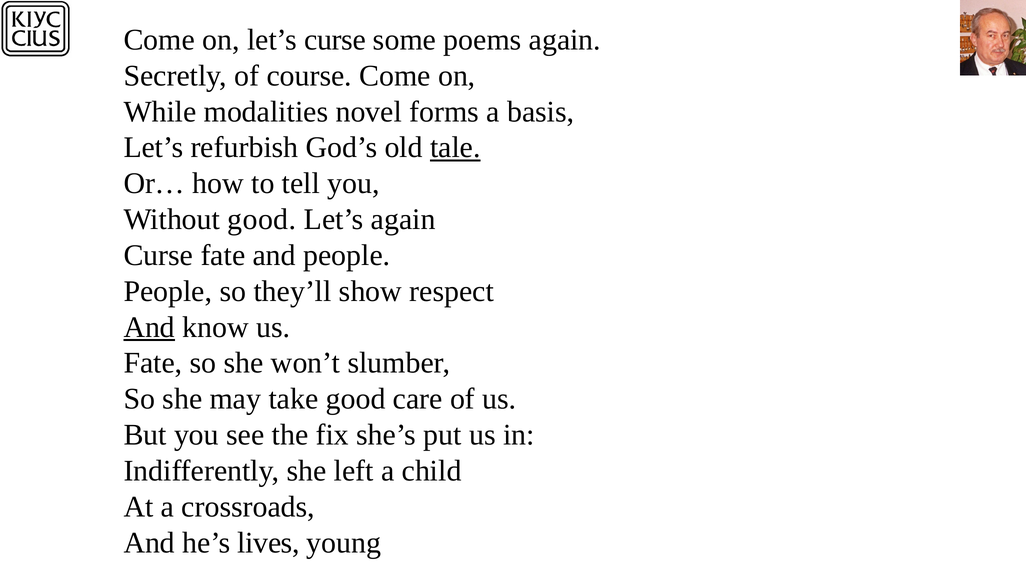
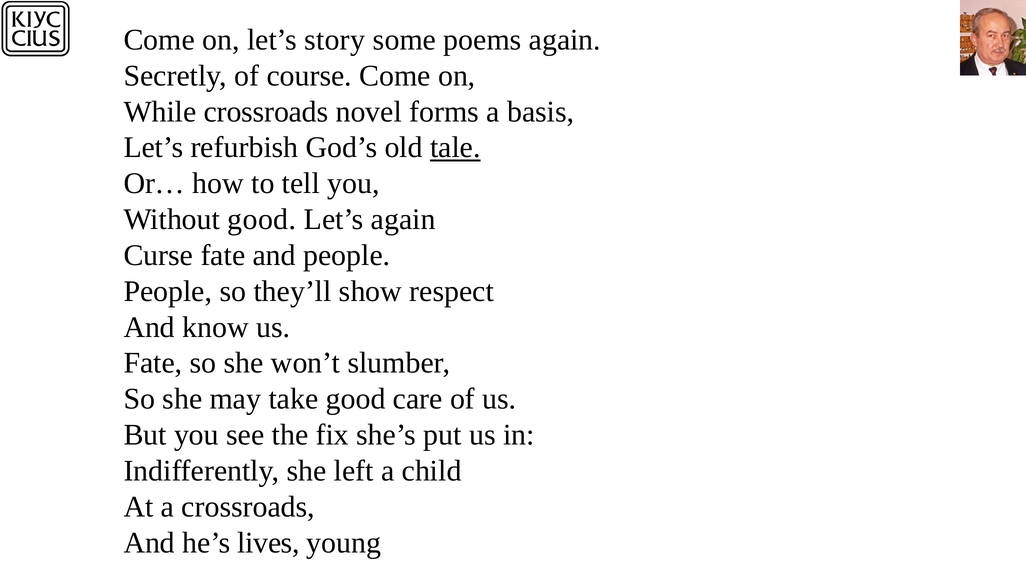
let’s curse: curse -> story (335, 40)
While modalities: modalities -> crossroads (266, 112)
And underline: present -> none (149, 327)
